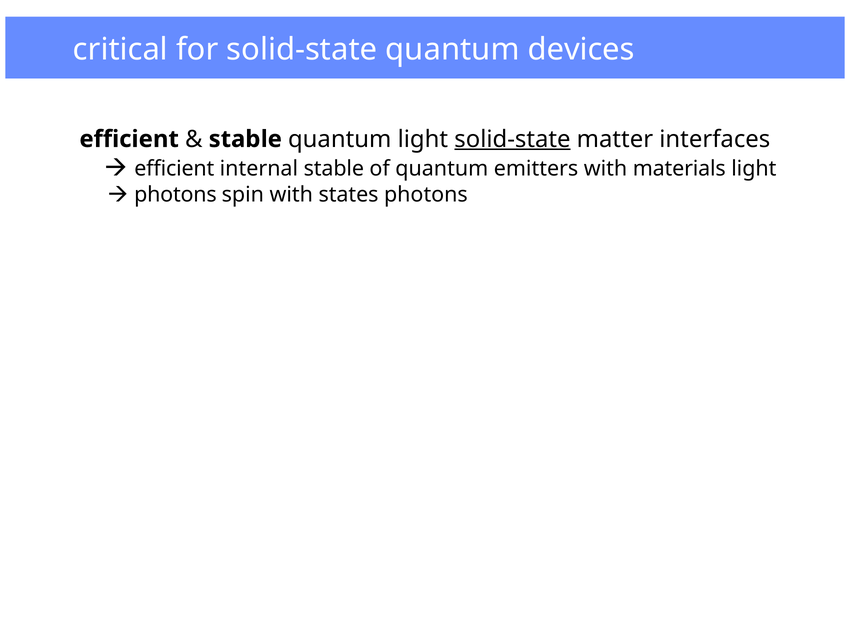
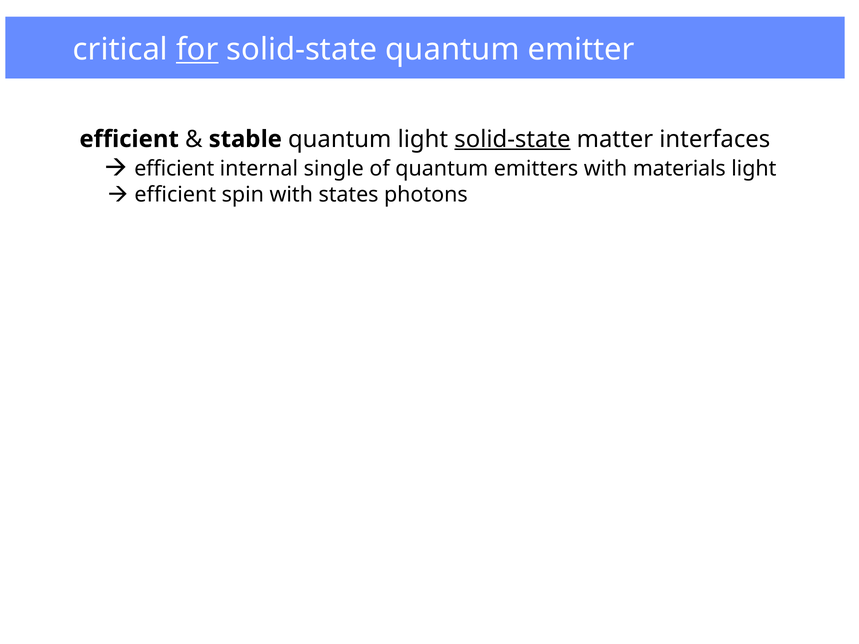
for underline: none -> present (197, 49)
devices: devices -> emitter (581, 49)
internal stable: stable -> single (334, 169)
photons: photons -> efficient (175, 195)
